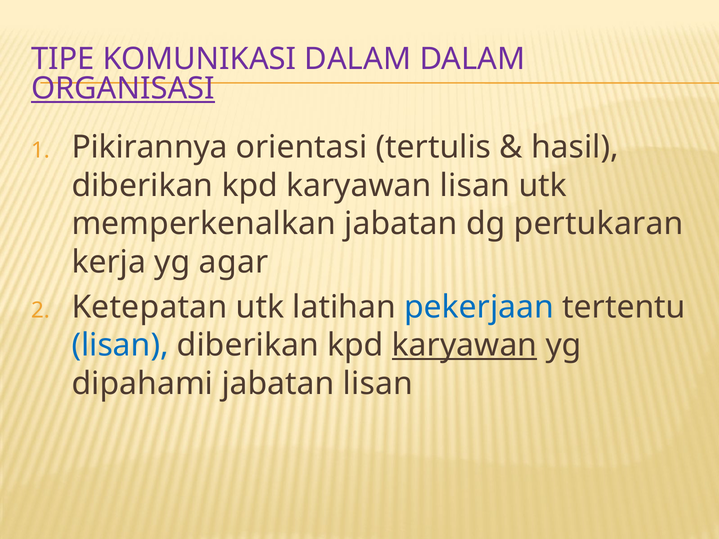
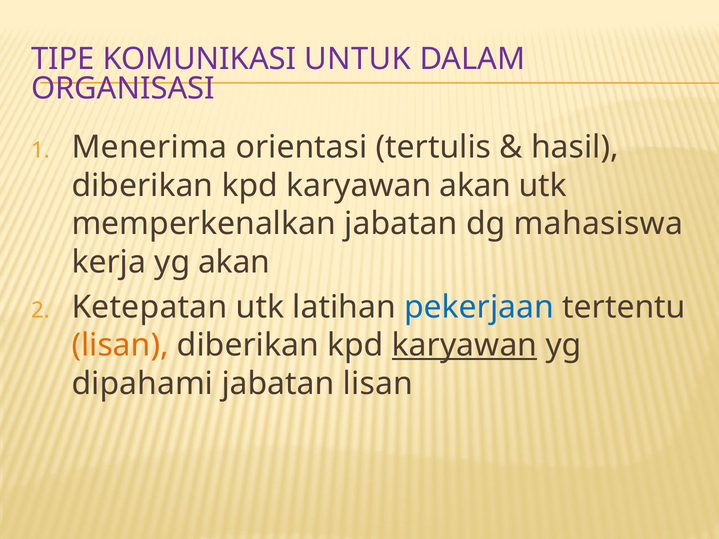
KOMUNIKASI DALAM: DALAM -> UNTUK (358, 59)
ORGANISASI underline: present -> none (123, 89)
Pikirannya: Pikirannya -> Menerima (149, 147)
karyawan lisan: lisan -> akan (475, 186)
pertukaran: pertukaran -> mahasiswa (599, 224)
yg agar: agar -> akan (234, 262)
lisan colour: blue -> orange (120, 346)
